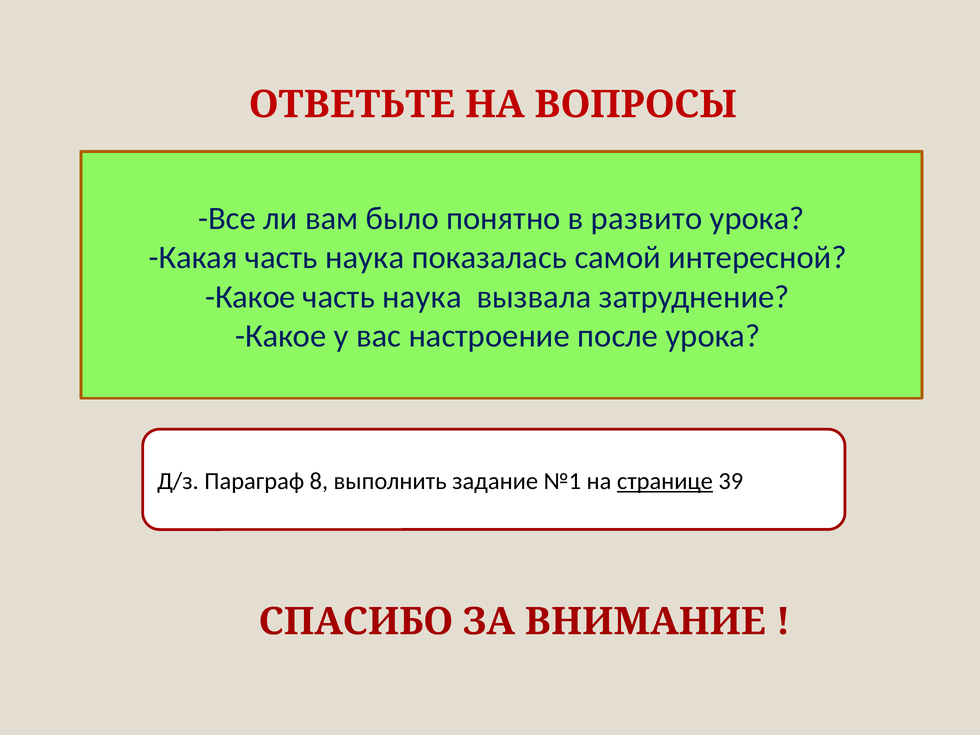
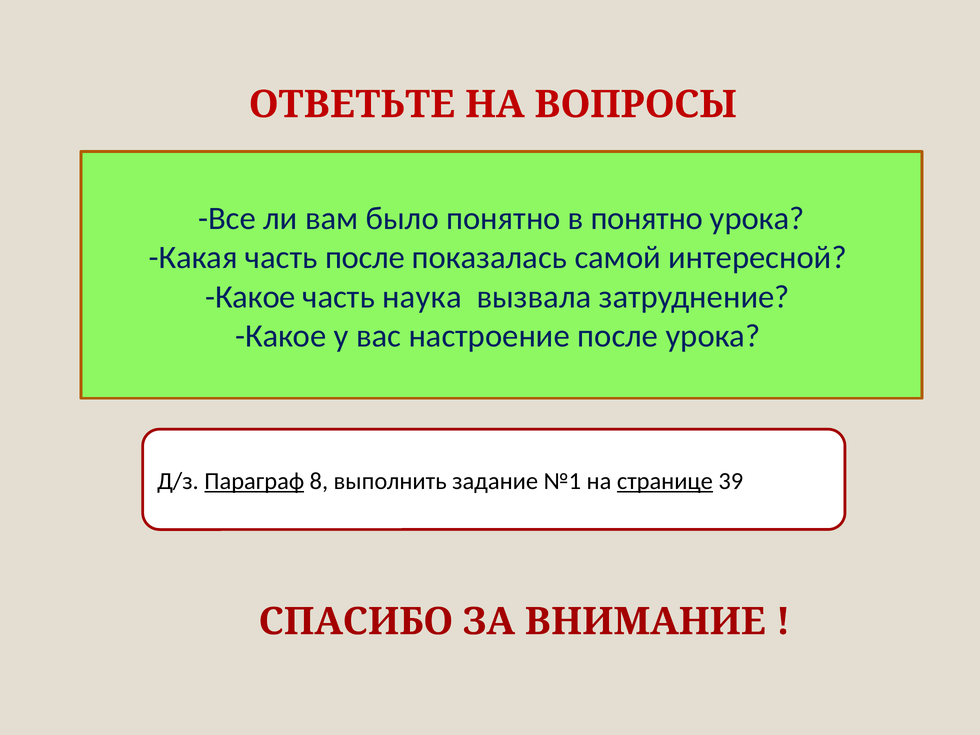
в развито: развито -> понятно (647, 218)
Какая часть наука: наука -> после (365, 258)
Параграф underline: none -> present (254, 481)
